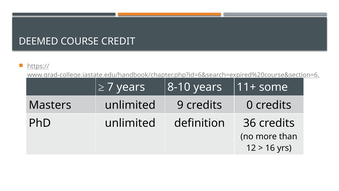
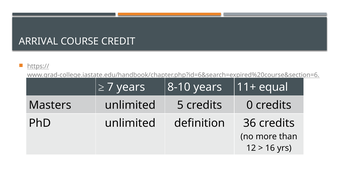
DEEMED: DEEMED -> ARRIVAL (38, 41)
some: some -> equal (273, 87)
9: 9 -> 5 (180, 105)
